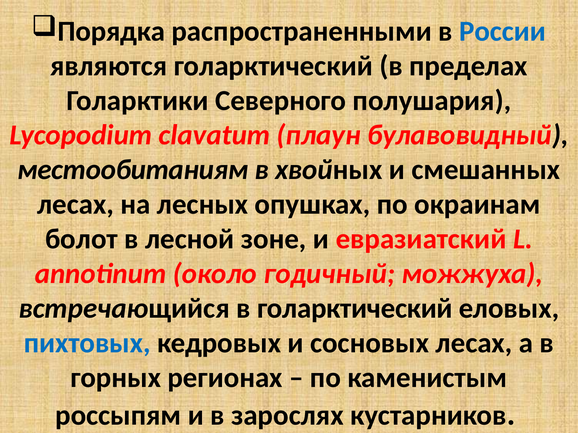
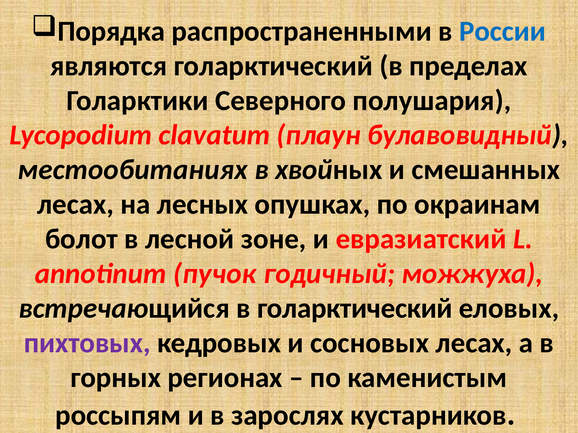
местообитаниям: местообитаниям -> местообитаниях (133, 170)
около: около -> пучок (215, 274)
пихтовых colour: blue -> purple (87, 343)
